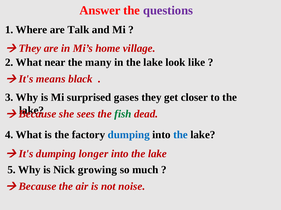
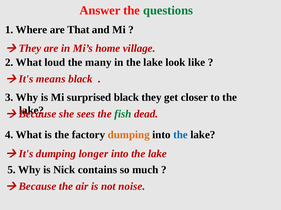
questions colour: purple -> green (168, 10)
Talk: Talk -> That (78, 30)
near: near -> loud (55, 63)
surprised gases: gases -> black (126, 98)
dumping colour: blue -> orange (129, 135)
growing: growing -> contains (97, 170)
